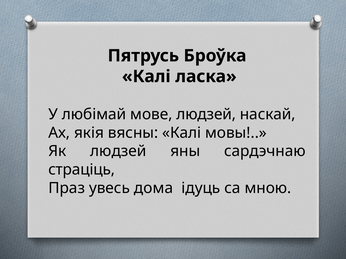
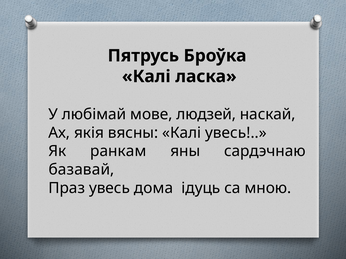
Калі мовы: мовы -> увесь (236, 133)
Як людзей: людзей -> ранкам (118, 151)
страціць: страціць -> базавай (81, 170)
